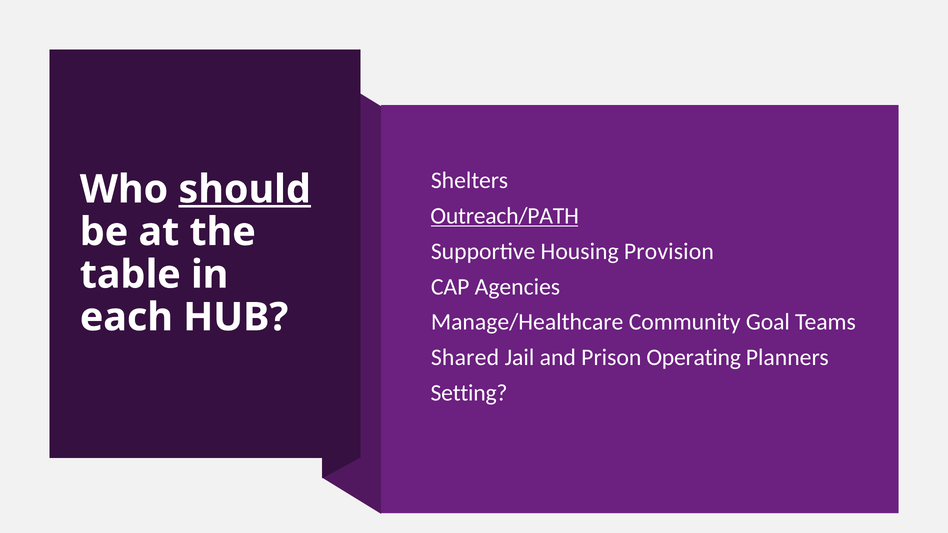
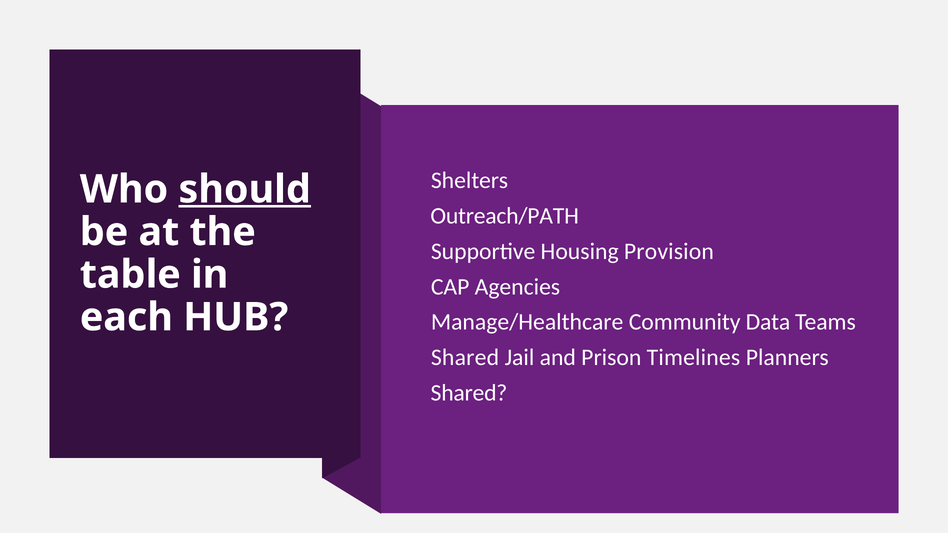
Outreach/PATH underline: present -> none (505, 216)
Goal: Goal -> Data (768, 322)
Operating: Operating -> Timelines (693, 358)
Setting: Setting -> Shared (469, 393)
